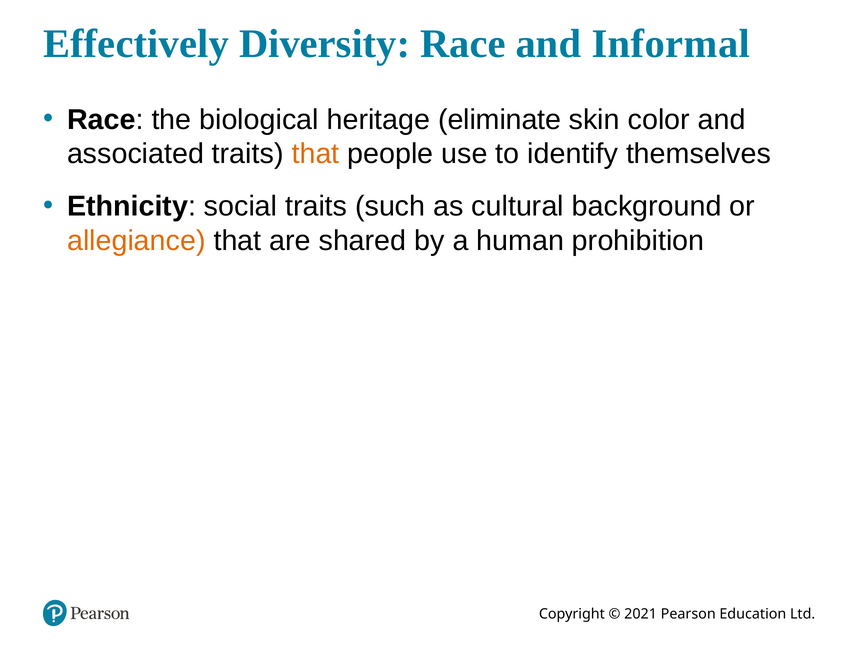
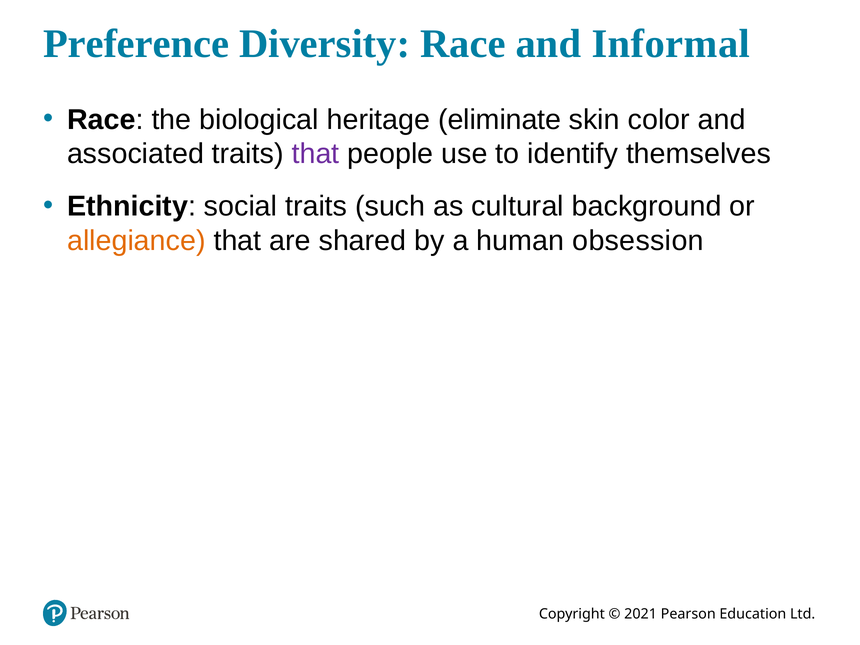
Effectively: Effectively -> Preference (136, 44)
that colour: orange -> purple (316, 154)
prohibition: prohibition -> obsession (638, 241)
